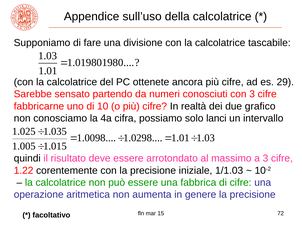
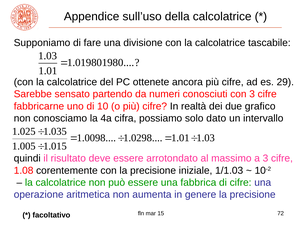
lanci: lanci -> dato (216, 118)
1.22: 1.22 -> 1.08 (24, 171)
